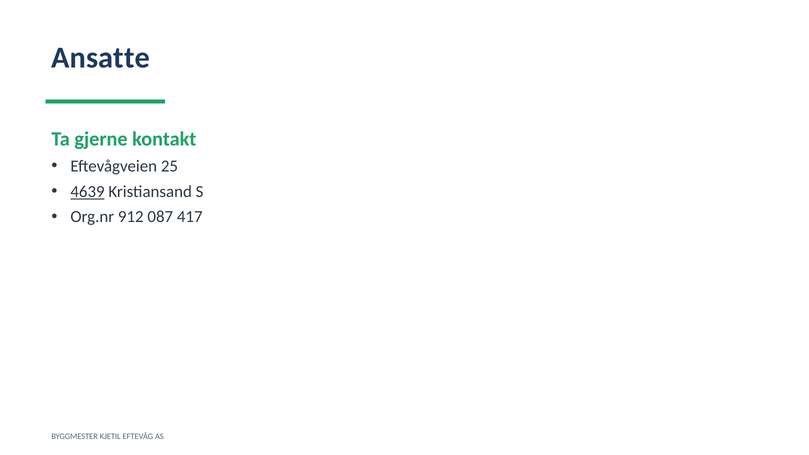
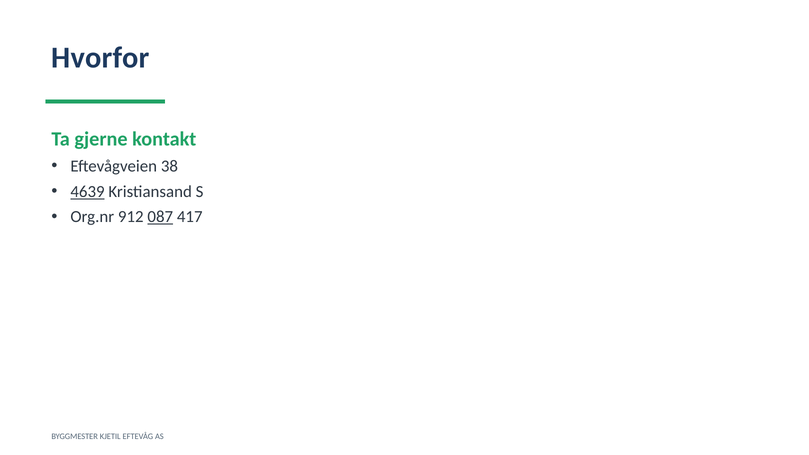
Ansatte: Ansatte -> Hvorfor (101, 58)
25: 25 -> 38 (169, 166)
087 underline: none -> present (160, 217)
